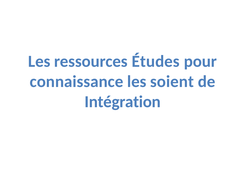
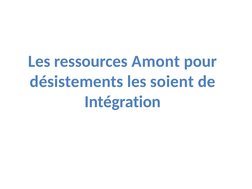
Études: Études -> Amont (156, 61)
connaissance: connaissance -> désistements (77, 82)
